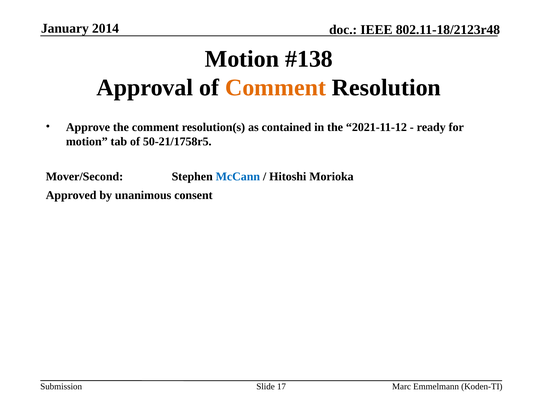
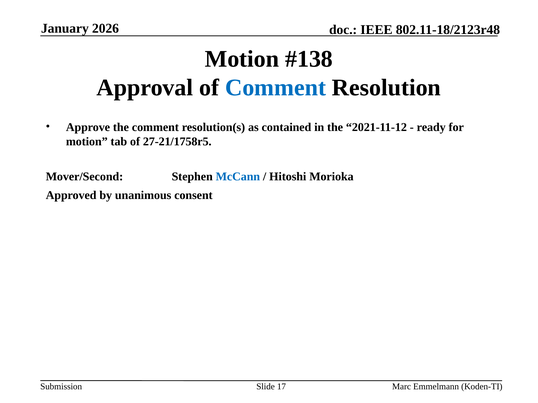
2014: 2014 -> 2026 (106, 29)
Comment colour: orange -> blue (276, 88)
50-21/1758r5: 50-21/1758r5 -> 27-21/1758r5 (177, 142)
